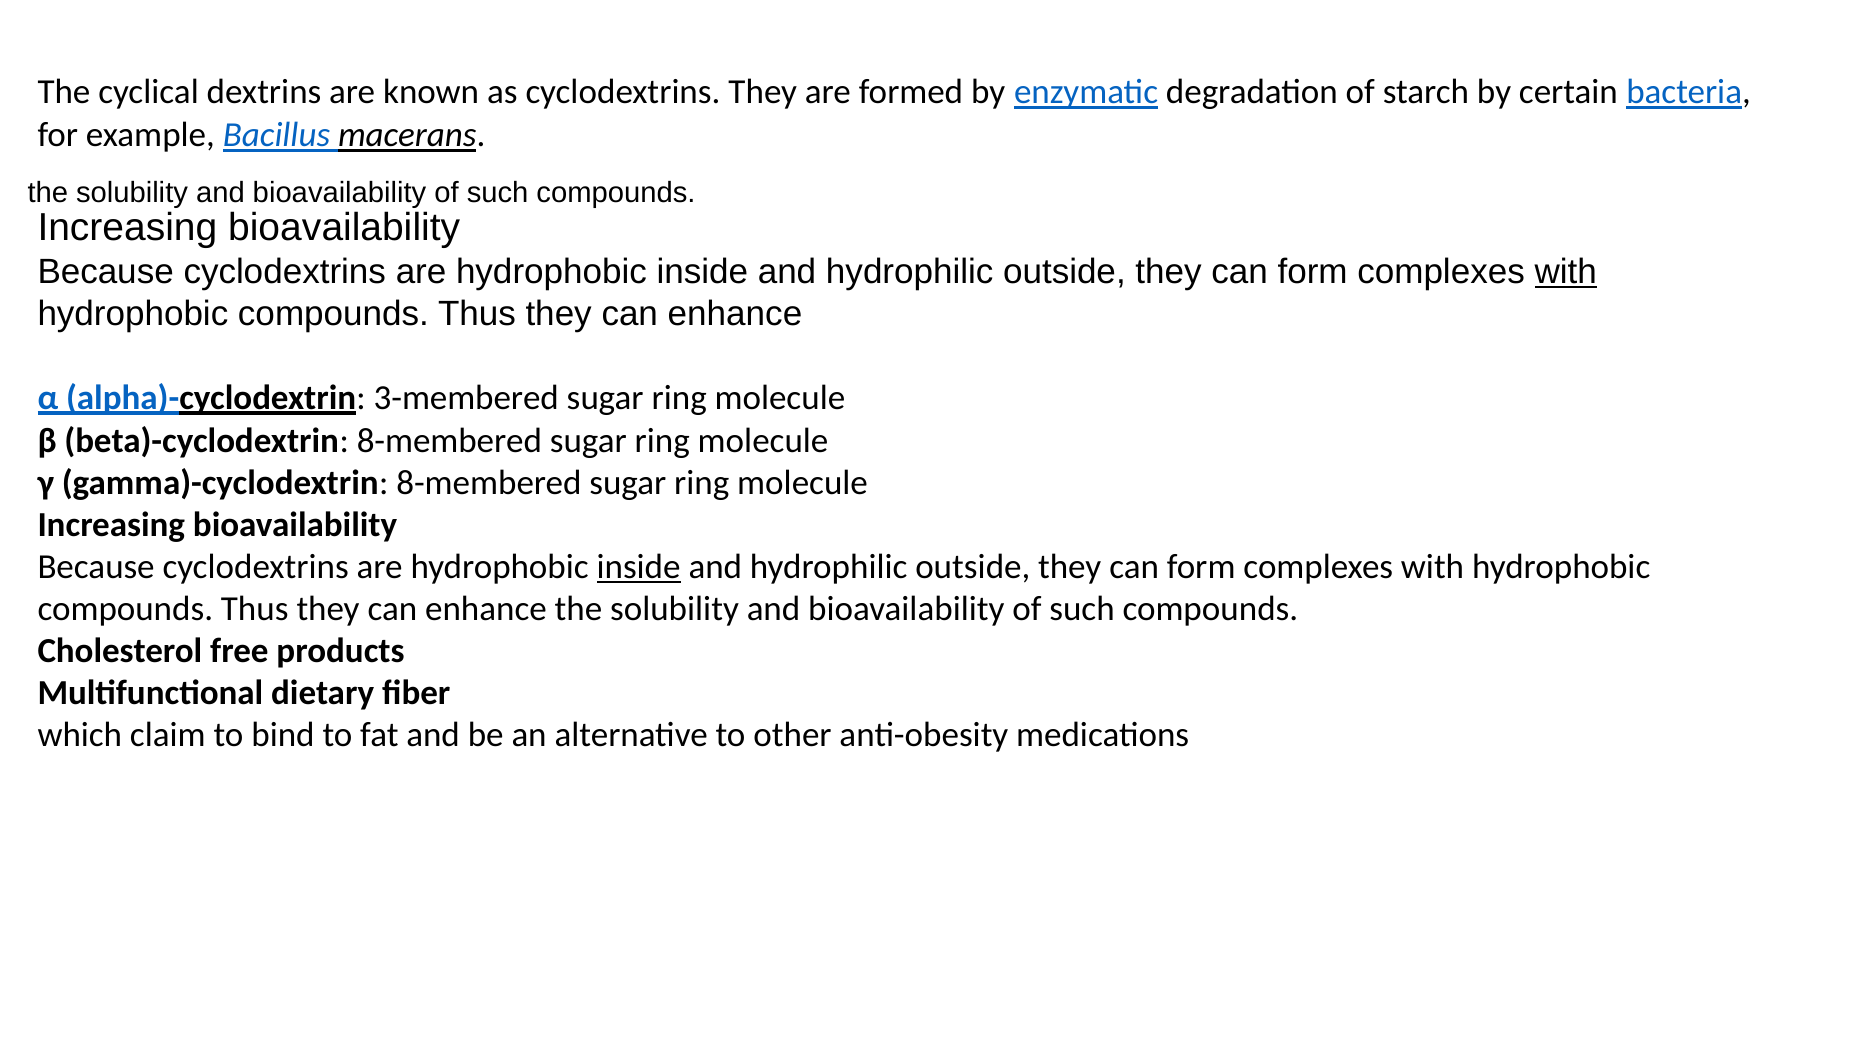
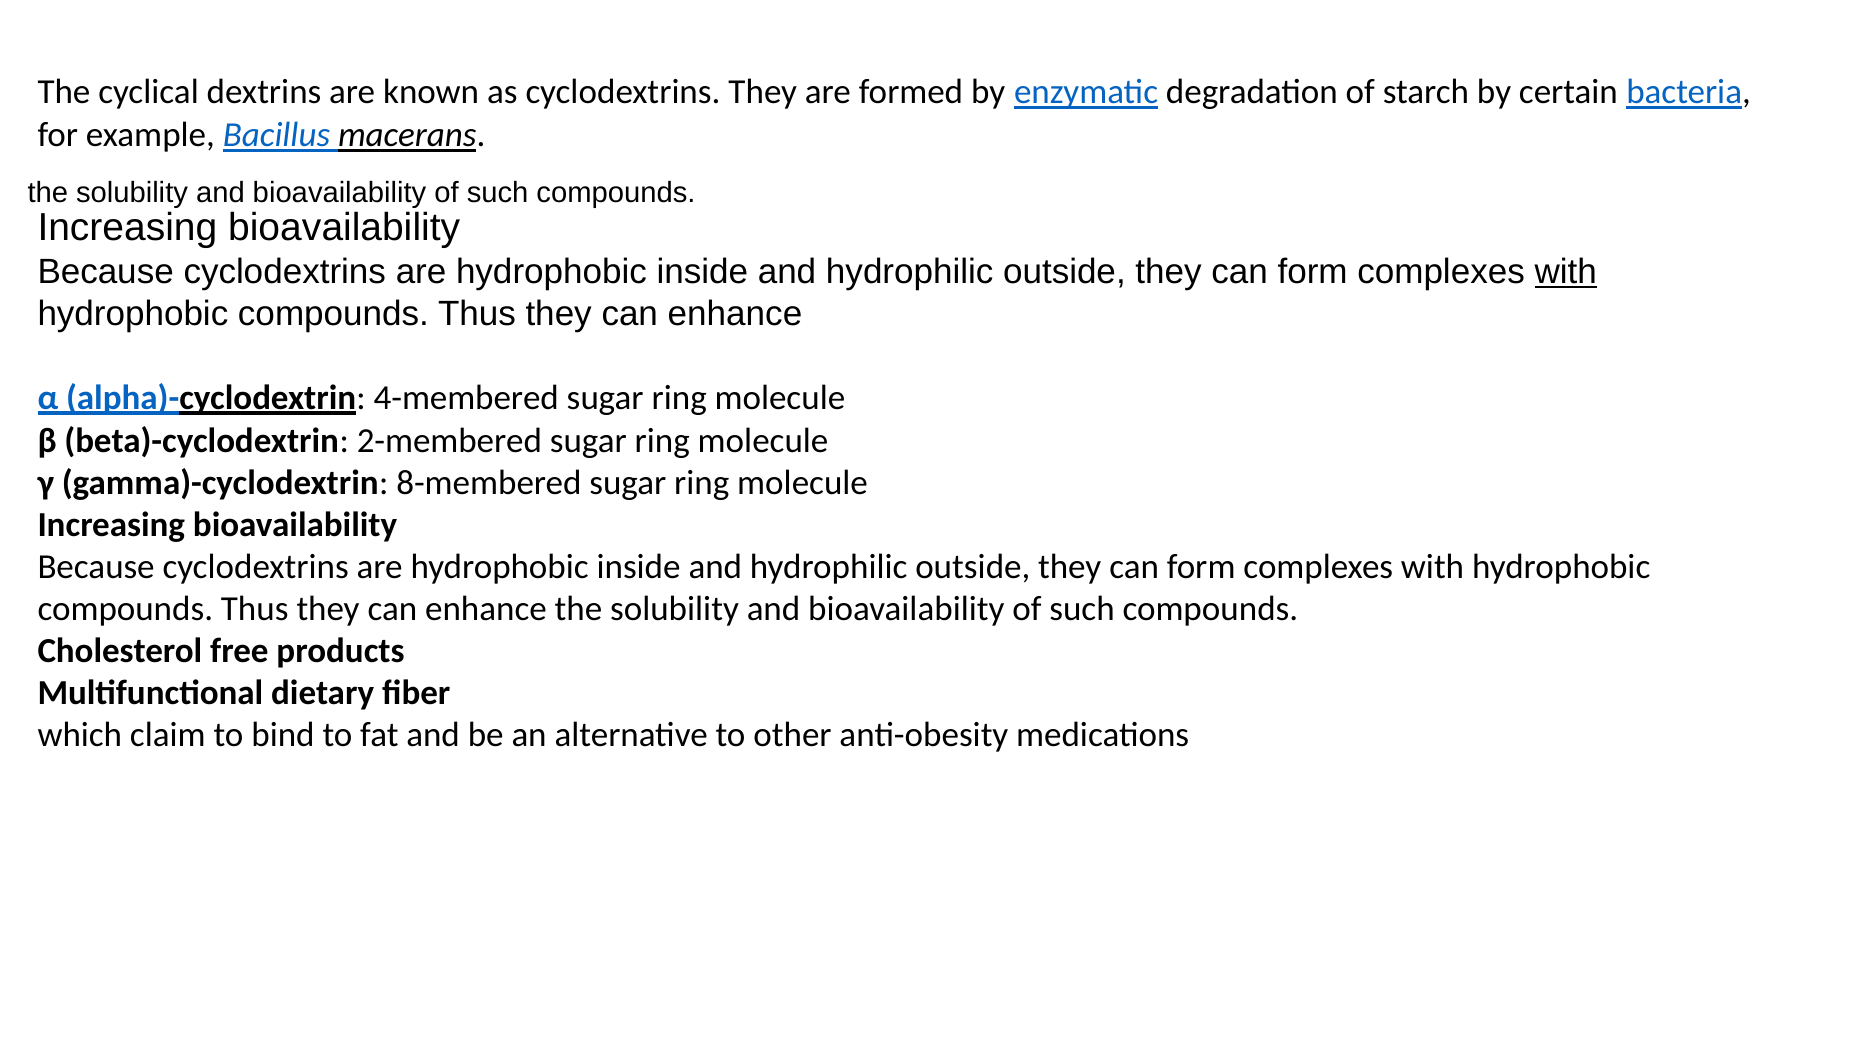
3-membered: 3-membered -> 4-membered (466, 398)
beta)-cyclodextrin 8-membered: 8-membered -> 2-membered (449, 440)
inside underline: present -> none (639, 567)
